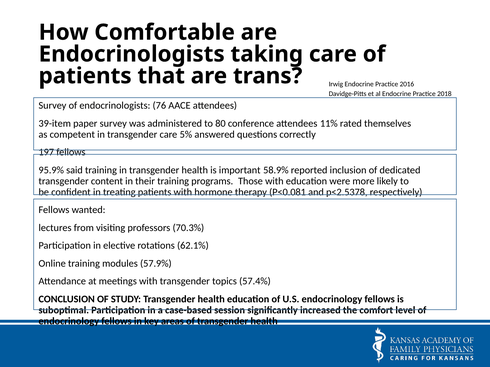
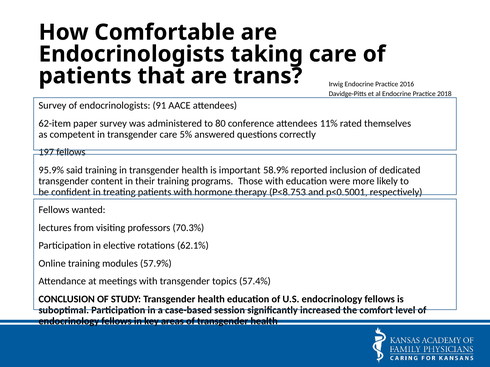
76: 76 -> 91 (159, 106)
39-item: 39-item -> 62-item (55, 124)
P<0.081: P<0.081 -> P<8.753 (288, 192)
p<2.5378: p<2.5378 -> p<0.5001 (347, 192)
